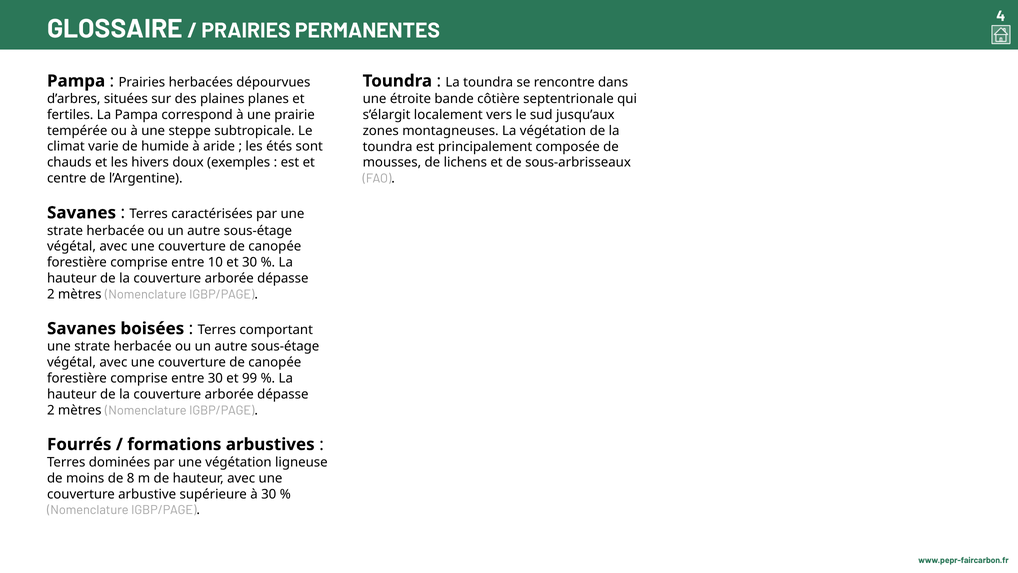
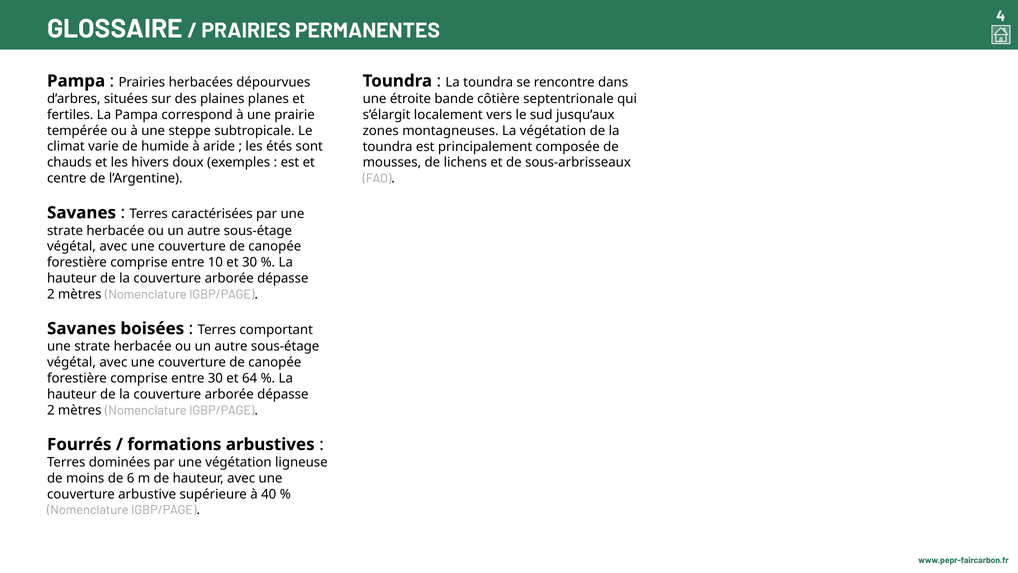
99: 99 -> 64 (250, 378)
8: 8 -> 6 (131, 478)
à 30: 30 -> 40 (269, 494)
